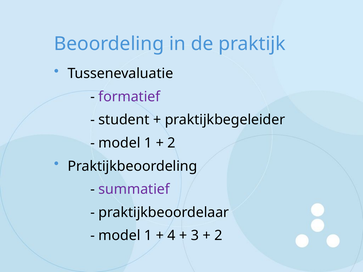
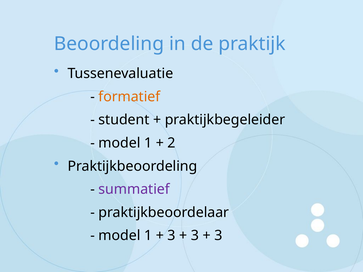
formatief colour: purple -> orange (129, 97)
4: 4 -> 3 (172, 236)
2: 2 -> 3 (218, 236)
